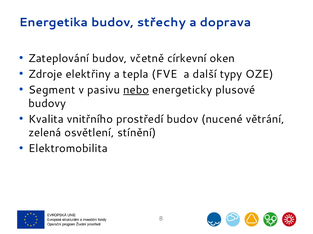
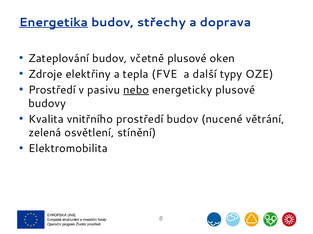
Energetika underline: none -> present (54, 22)
včetně církevní: církevní -> plusové (187, 59)
Segment: Segment -> Prostředí (52, 90)
